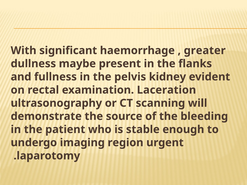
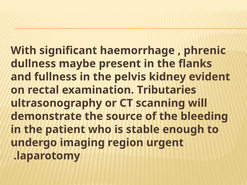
greater: greater -> phrenic (205, 51)
Laceration: Laceration -> Tributaries (167, 90)
